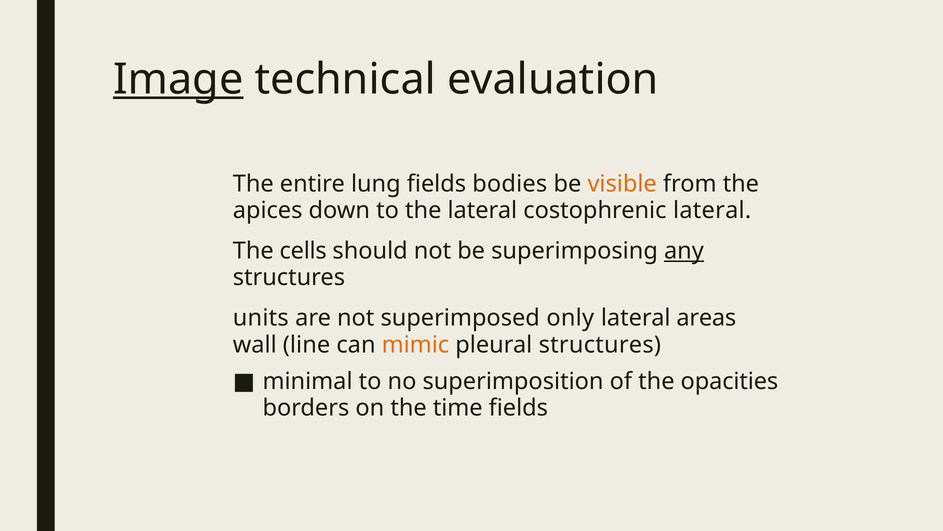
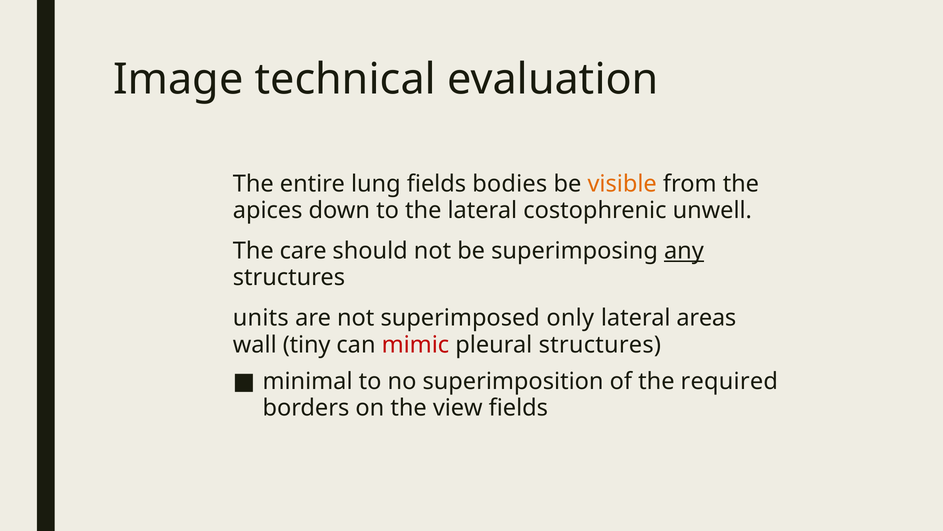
Image underline: present -> none (178, 79)
costophrenic lateral: lateral -> unwell (712, 210)
cells: cells -> care (303, 251)
line: line -> tiny (307, 344)
mimic colour: orange -> red (415, 344)
opacities: opacities -> required (729, 381)
time: time -> view (458, 407)
